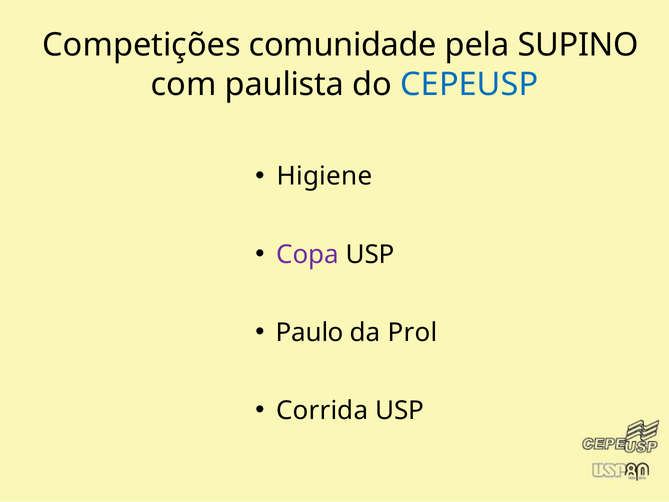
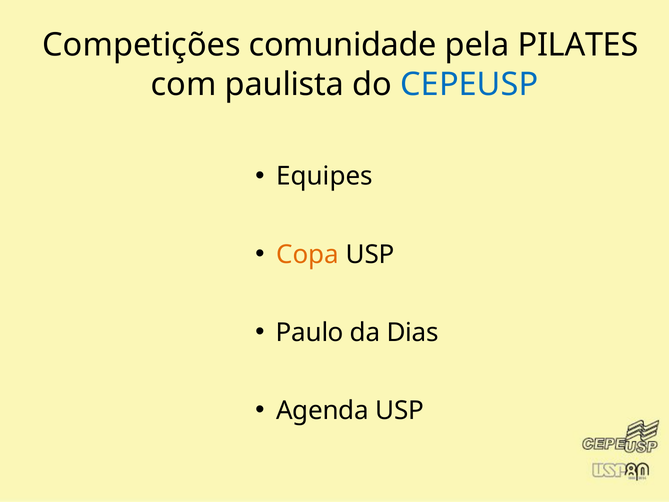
SUPINO: SUPINO -> PILATES (578, 45)
Higiene: Higiene -> Equipes (325, 176)
Copa colour: purple -> orange (308, 254)
Prol: Prol -> Dias (413, 332)
Corrida: Corrida -> Agenda (322, 410)
